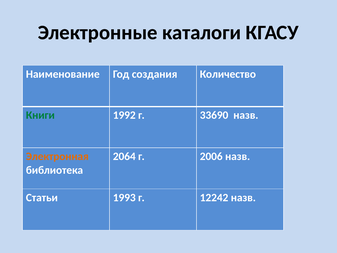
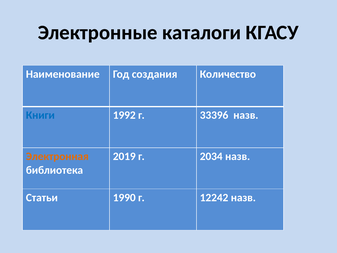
Книги colour: green -> blue (40, 115)
33690: 33690 -> 33396 (214, 115)
2064: 2064 -> 2019 (124, 156)
2006: 2006 -> 2034 (211, 156)
1993: 1993 -> 1990 (124, 197)
